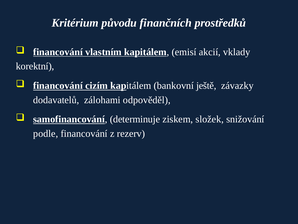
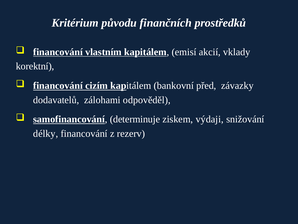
ještě: ještě -> před (206, 85)
složek: složek -> výdaji (210, 119)
podle: podle -> délky (46, 133)
